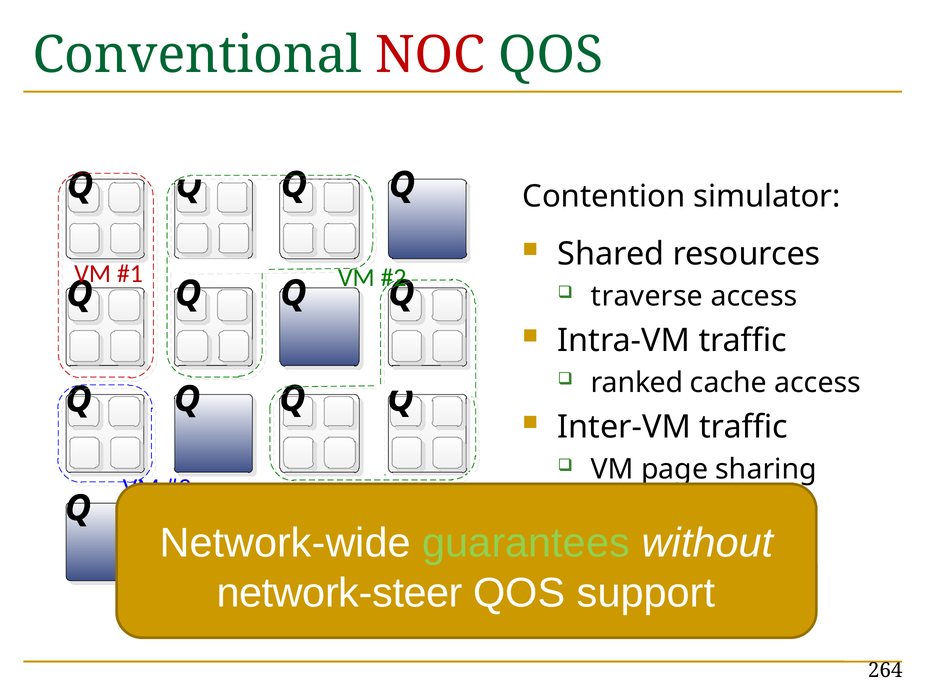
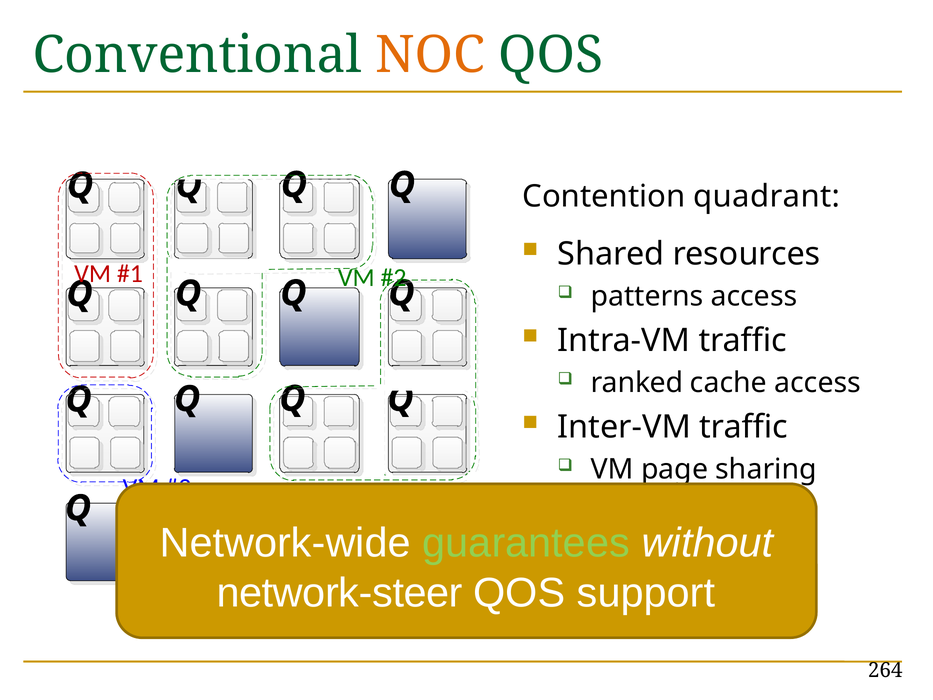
NOC colour: red -> orange (430, 55)
simulator: simulator -> quadrant (767, 197)
traverse: traverse -> patterns (647, 296)
